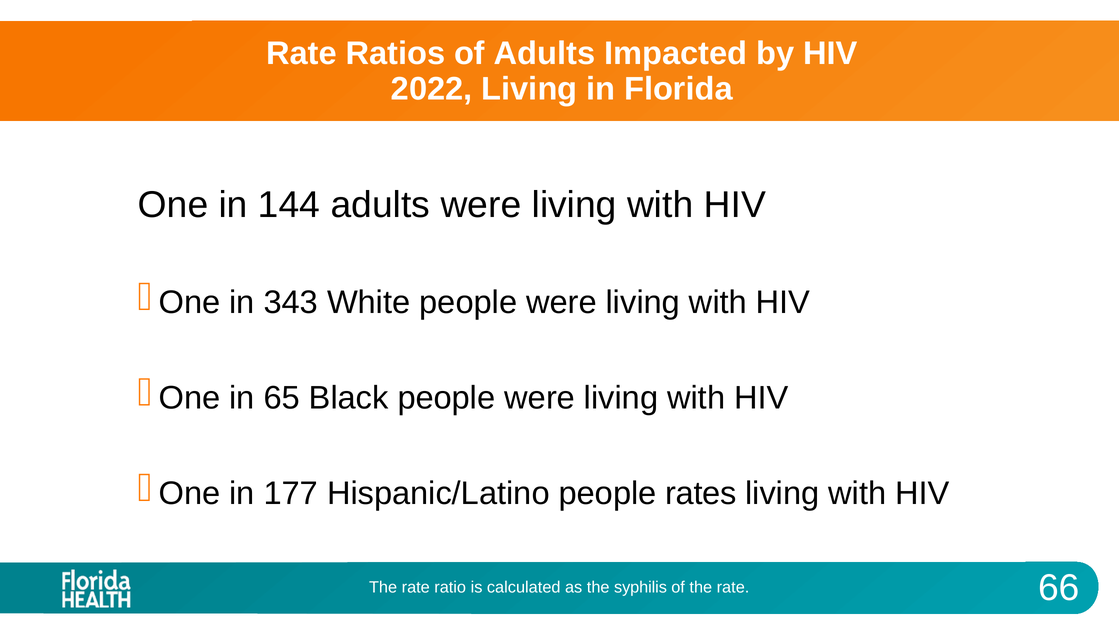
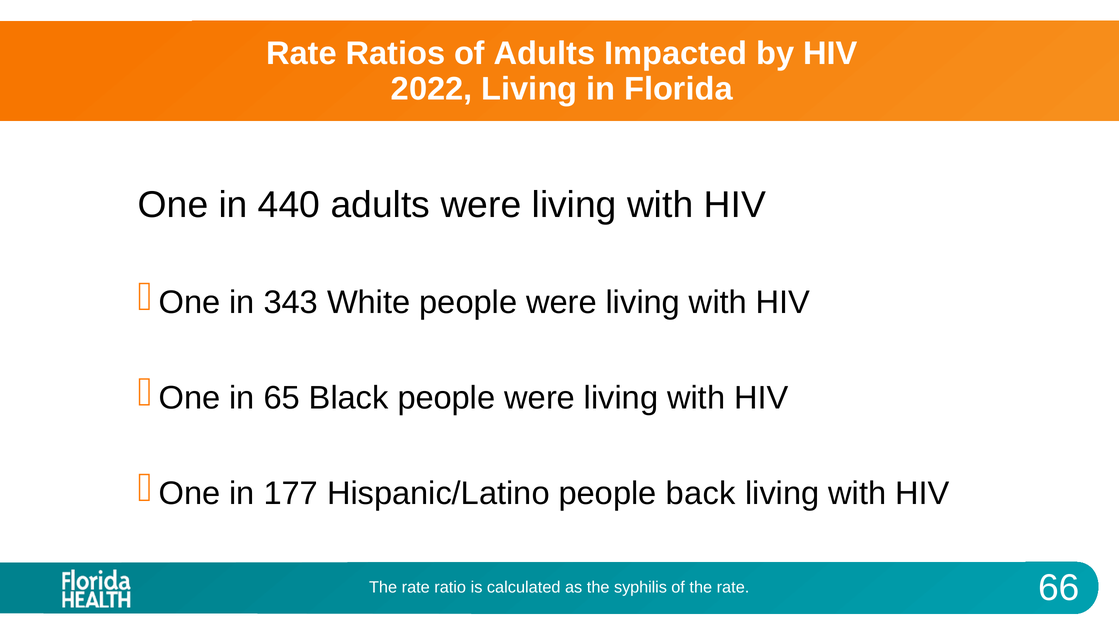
144: 144 -> 440 (289, 205)
rates: rates -> back (701, 494)
